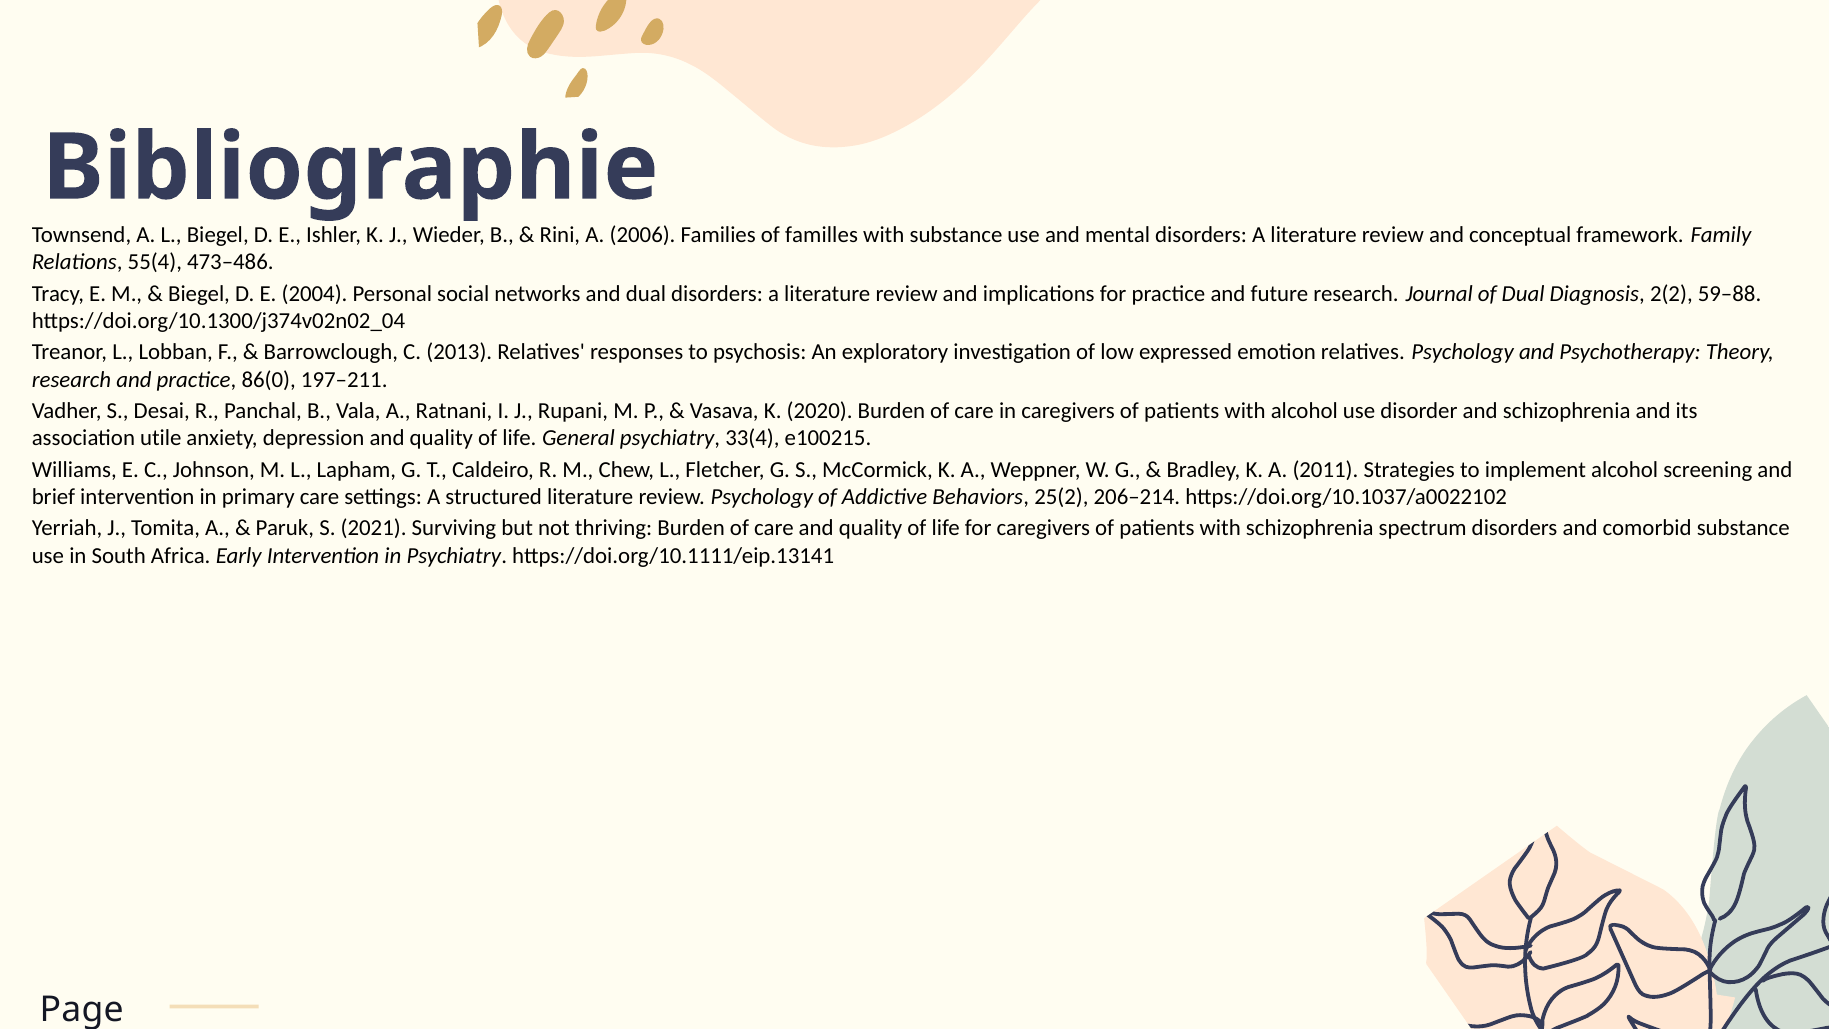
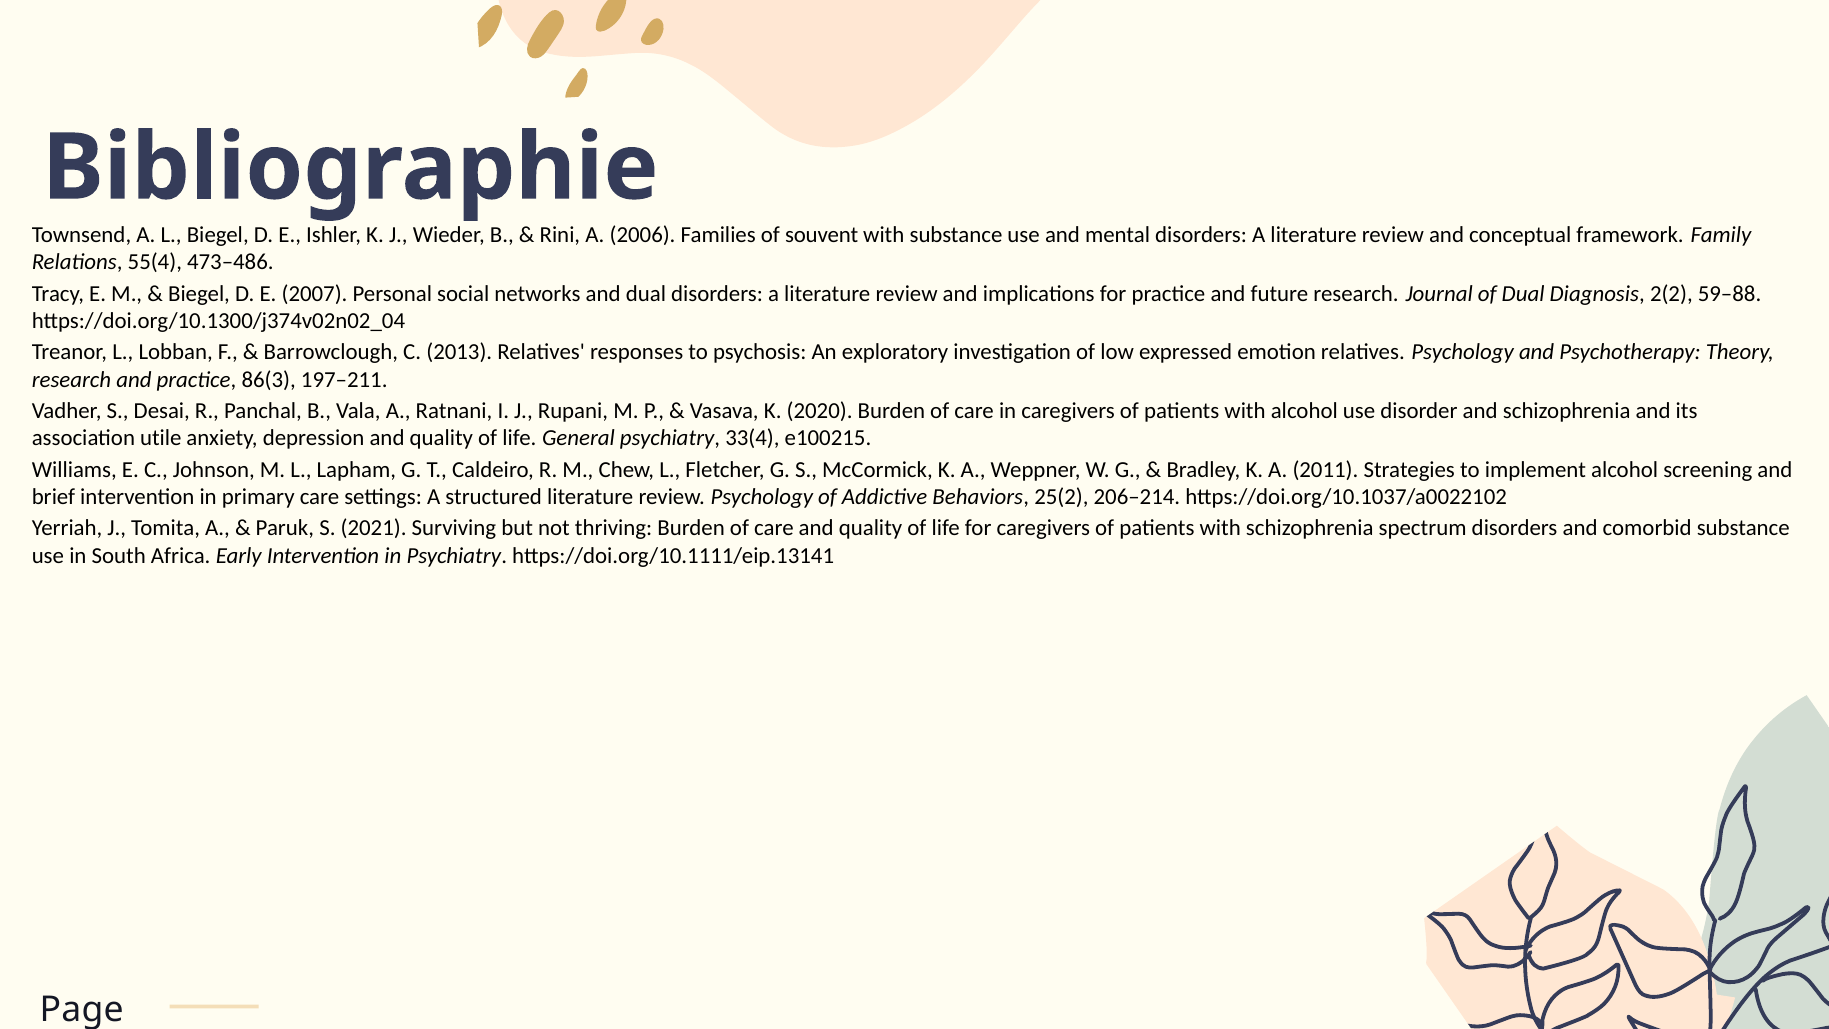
familles: familles -> souvent (822, 235)
2004: 2004 -> 2007 (315, 293)
86(0: 86(0 -> 86(3 (269, 380)
